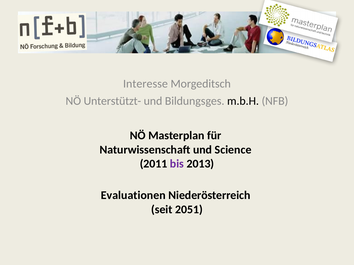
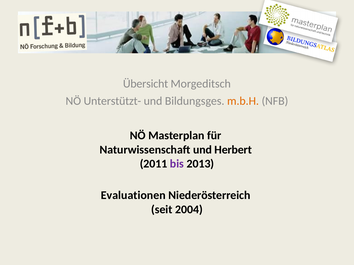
Interesse: Interesse -> Übersicht (146, 84)
m.b.H colour: black -> orange (243, 101)
Science: Science -> Herbert (233, 150)
2051: 2051 -> 2004 (189, 210)
